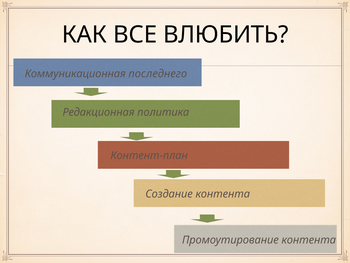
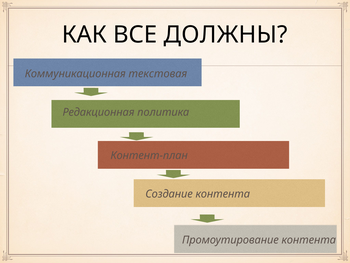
ВЛЮБИТЬ: ВЛЮБИТЬ -> ДОЛЖНЫ (226, 35)
последнего: последнего -> текстовая (158, 74)
